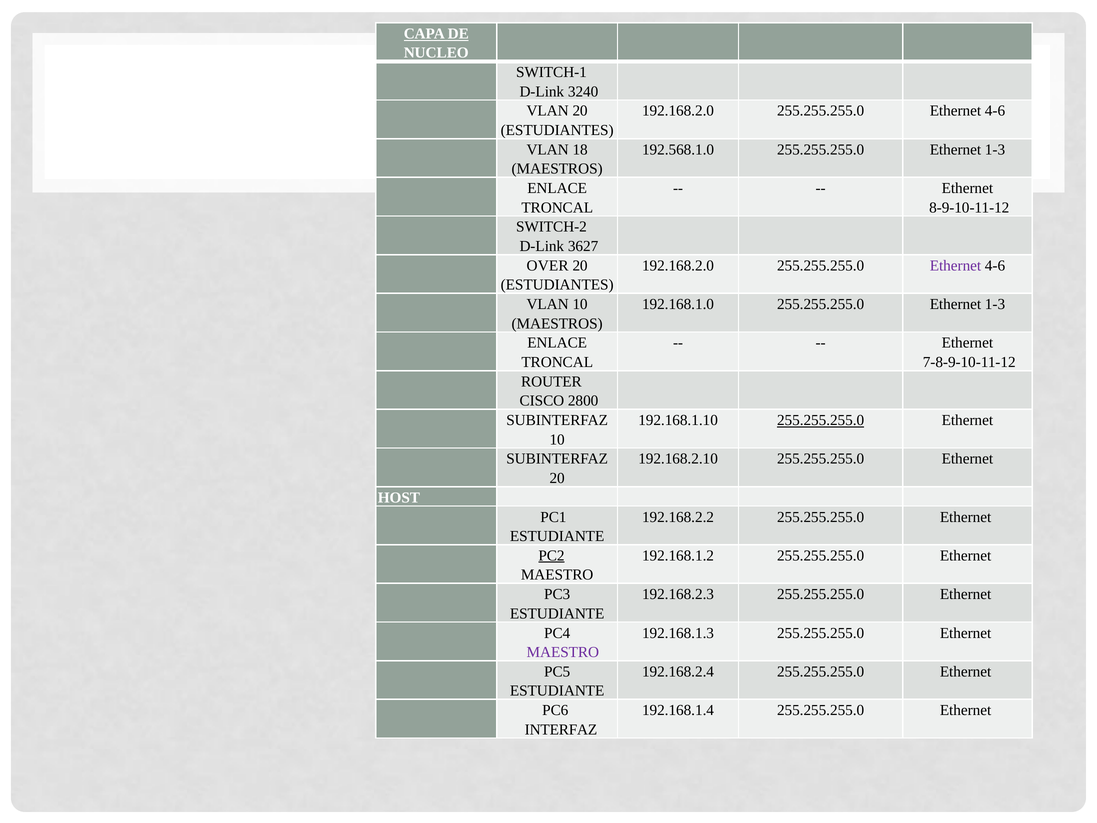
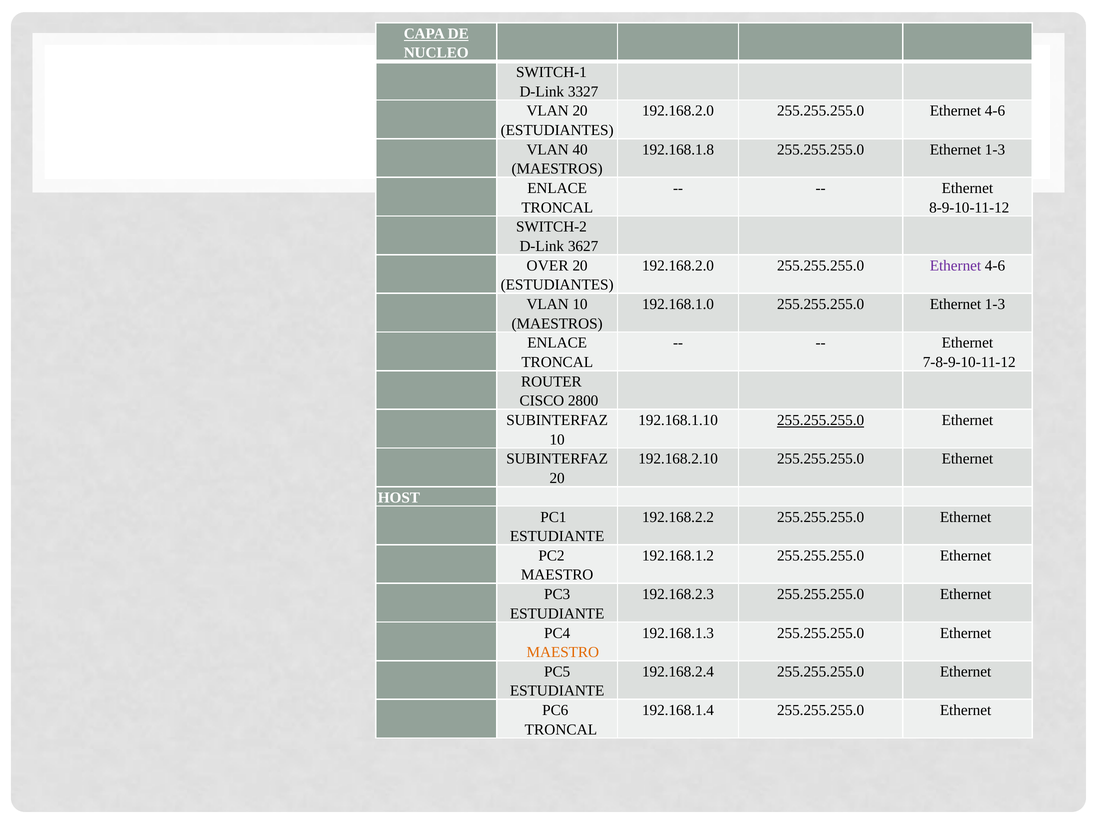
3240: 3240 -> 3327 (583, 92)
18: 18 -> 40 (580, 150)
192.568.1.0: 192.568.1.0 -> 192.168.1.8 (678, 150)
PC2 underline: present -> none (551, 555)
MAESTRO colour: purple -> orange (563, 652)
INTERFAZ: INTERFAZ -> TRONCAL (561, 729)
